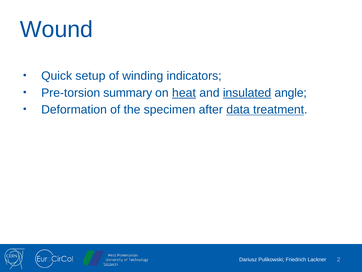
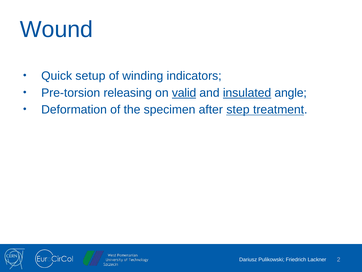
summary: summary -> releasing (128, 93)
heat: heat -> valid (184, 93)
data: data -> step (238, 109)
